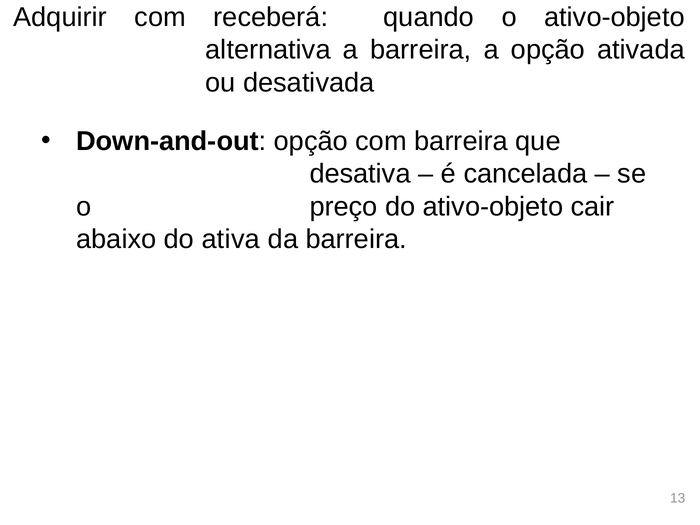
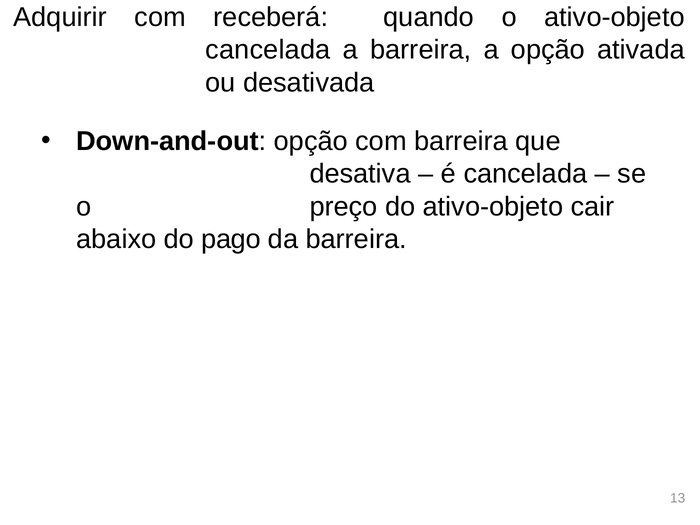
alternativa: alternativa -> cancelada (268, 50)
ativa: ativa -> pago (231, 239)
